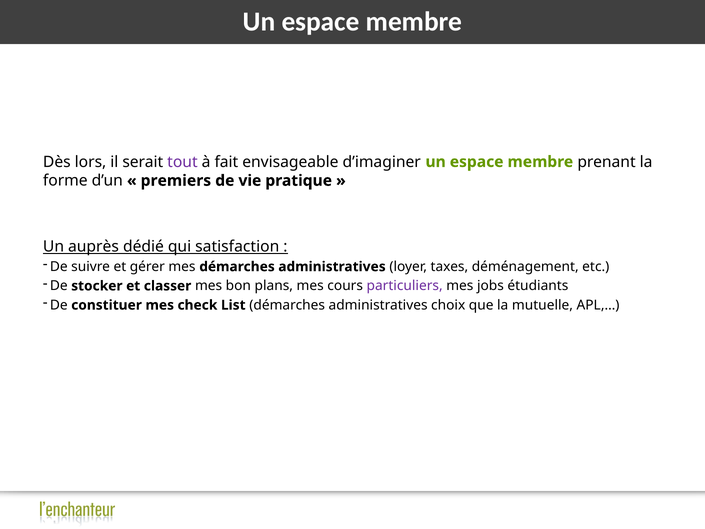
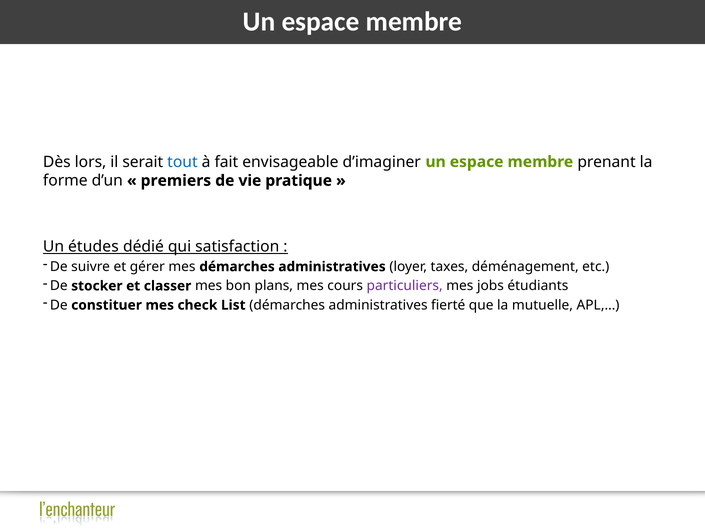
tout colour: purple -> blue (182, 162)
auprès: auprès -> études (93, 246)
choix: choix -> fierté (448, 305)
